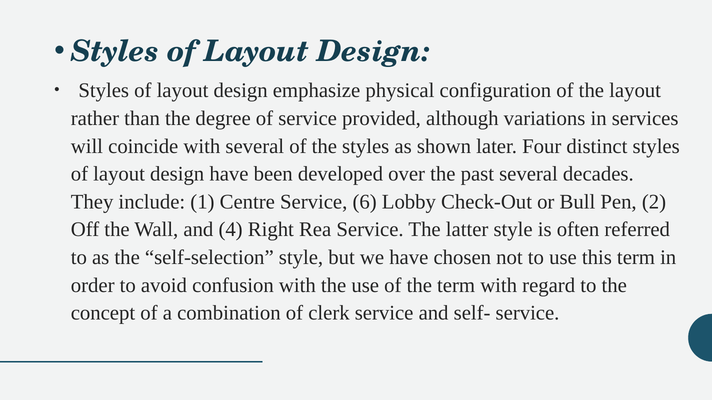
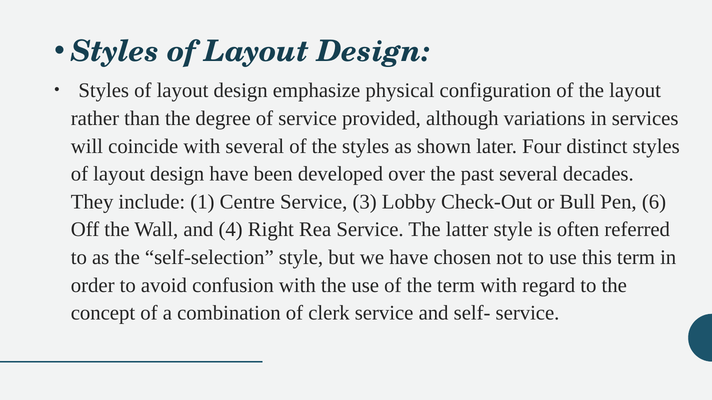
6: 6 -> 3 (365, 202)
2: 2 -> 6 (654, 202)
